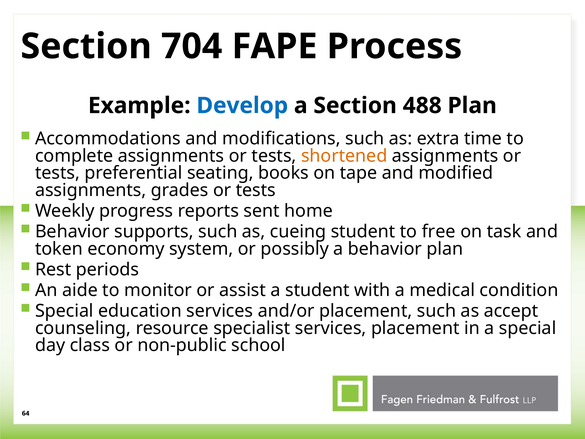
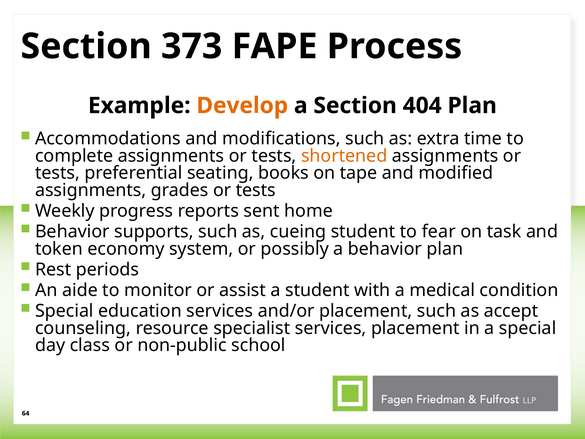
704: 704 -> 373 (192, 46)
Develop colour: blue -> orange (242, 106)
488: 488 -> 404 (422, 106)
free: free -> fear (439, 232)
